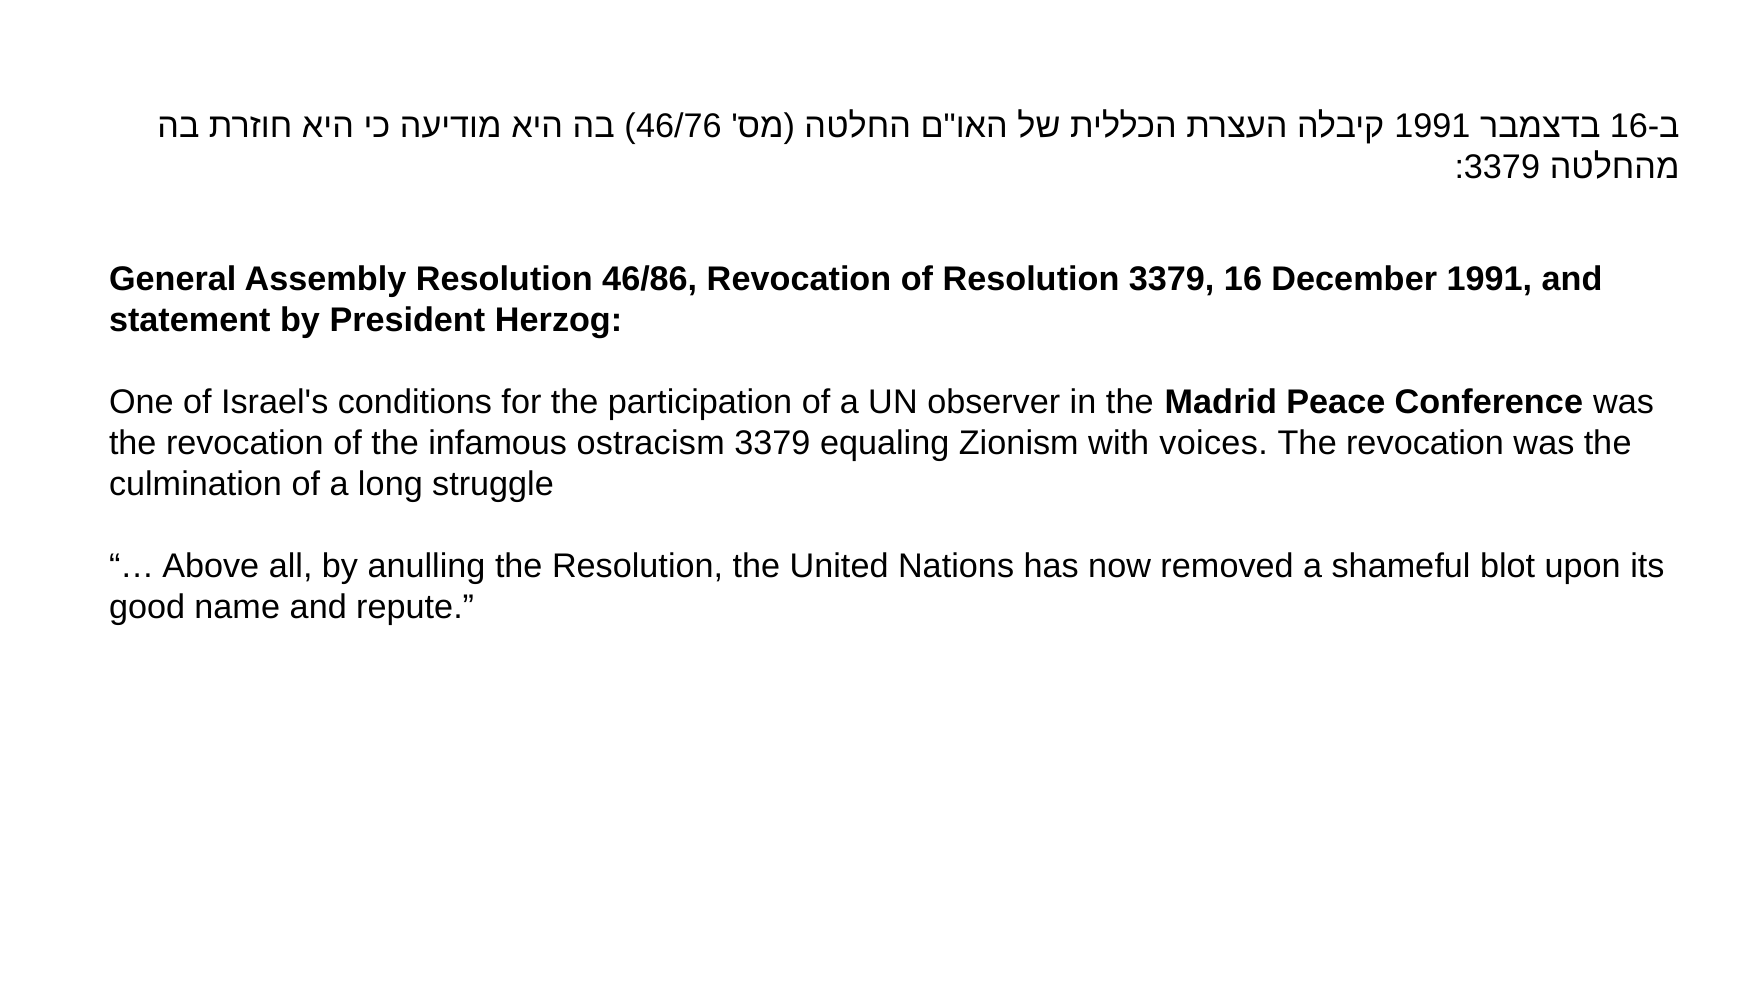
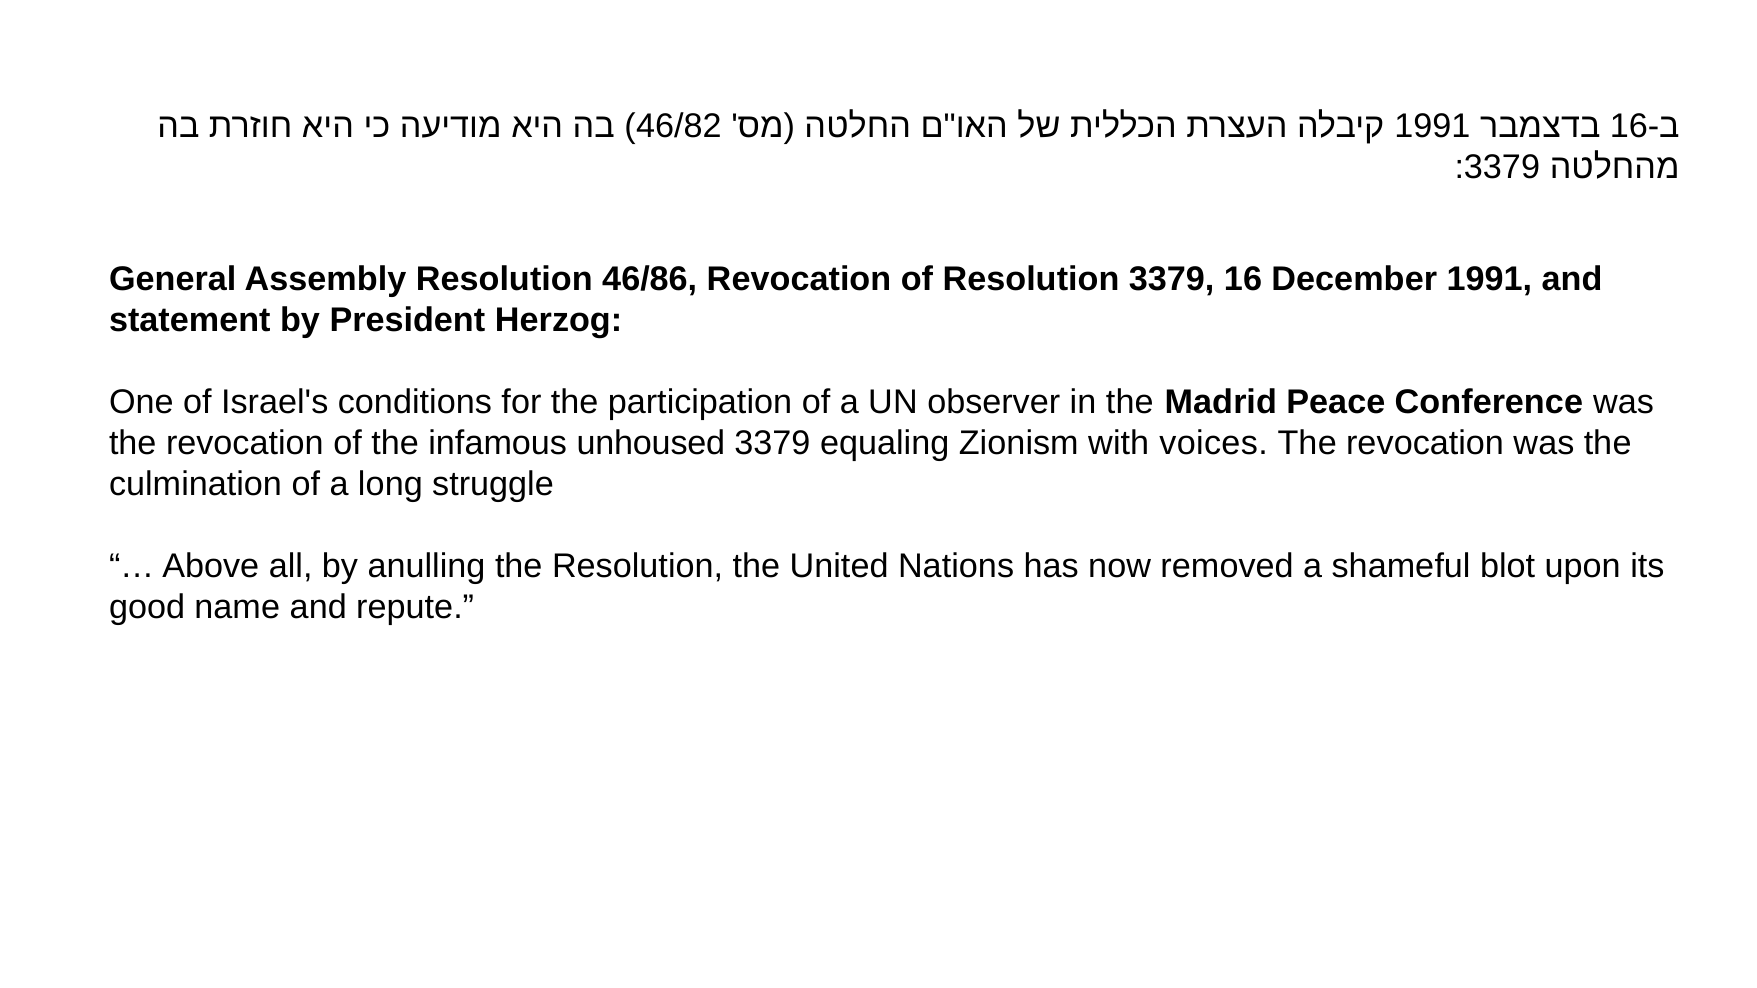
46/76: 46/76 -> 46/82 (679, 126)
ostracism: ostracism -> unhoused (651, 443)
